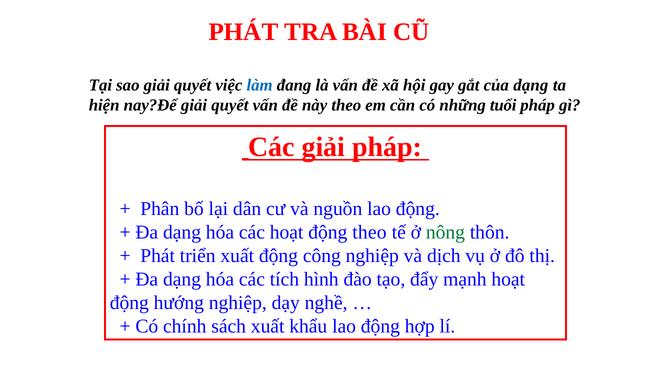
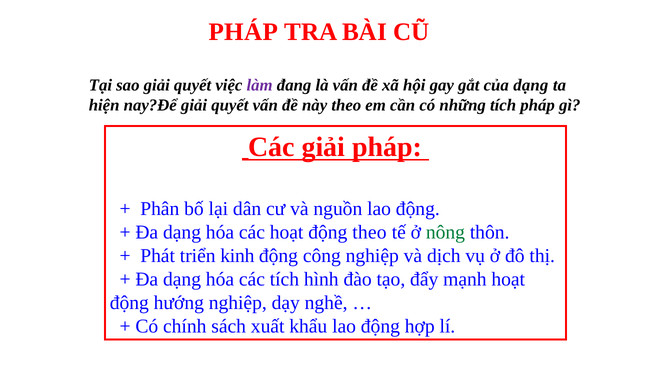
PHÁT: PHÁT -> PHÁP (243, 32)
làm colour: blue -> purple (260, 85)
những tuổi: tuổi -> tích (503, 105)
triển xuất: xuất -> kinh (237, 255)
